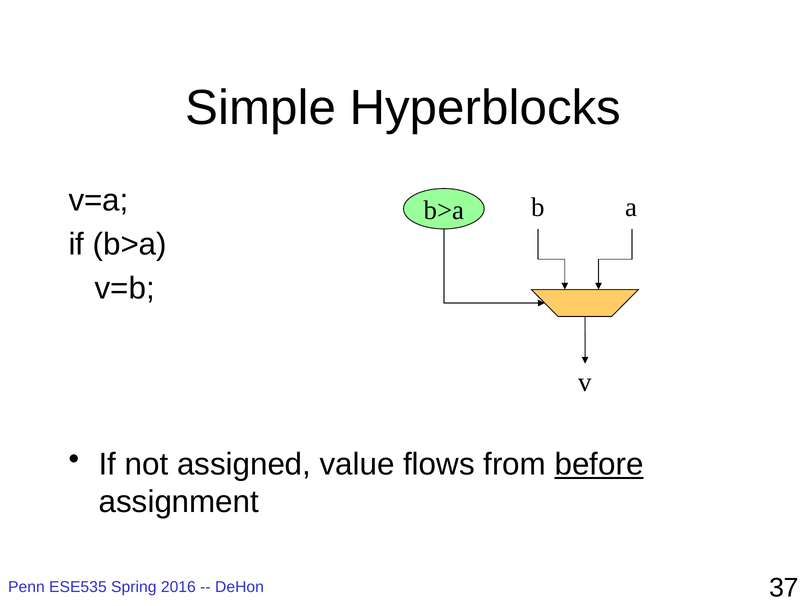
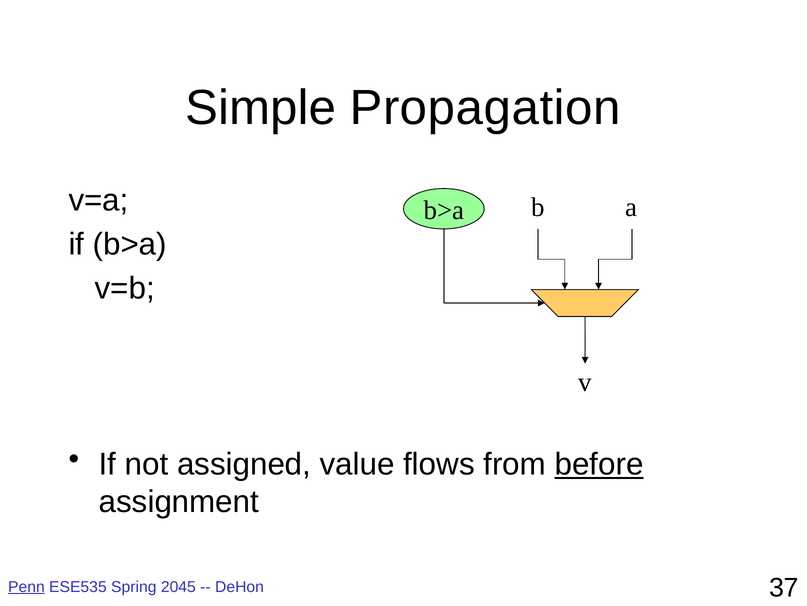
Hyperblocks: Hyperblocks -> Propagation (485, 108)
Penn underline: none -> present (26, 586)
2016: 2016 -> 2045 (178, 586)
